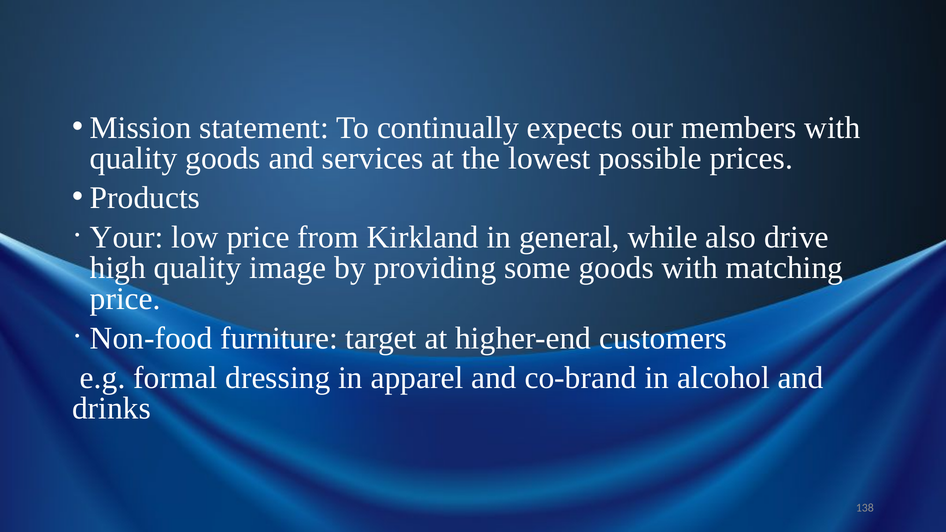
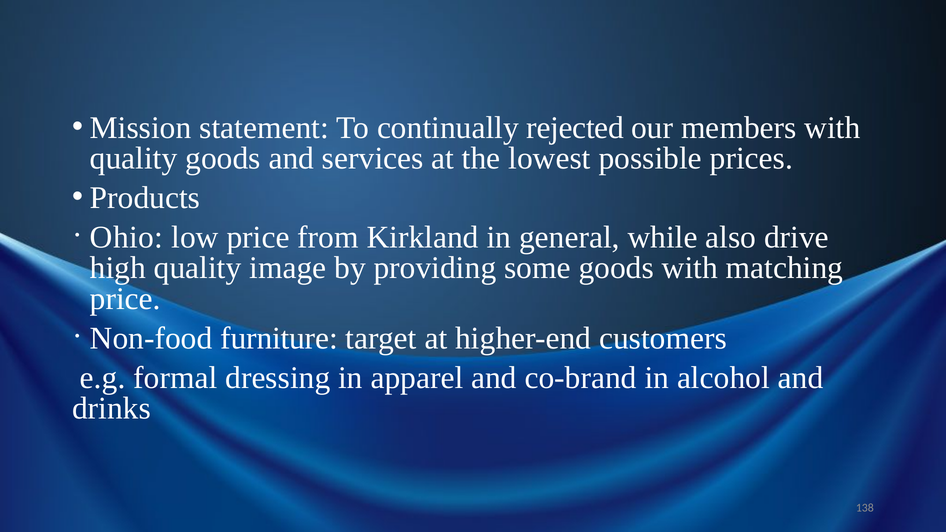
expects: expects -> rejected (575, 128)
Your: Your -> Ohio (126, 237)
